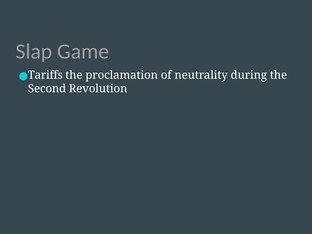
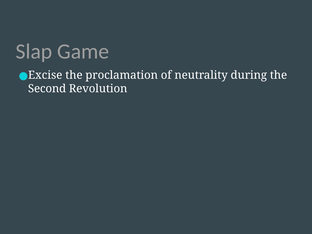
Tariffs: Tariffs -> Excise (45, 75)
